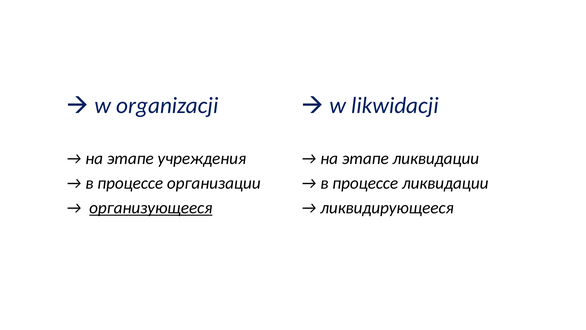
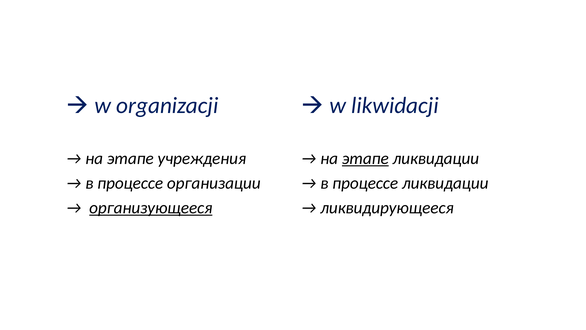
этапе underline: none -> present (365, 158)
